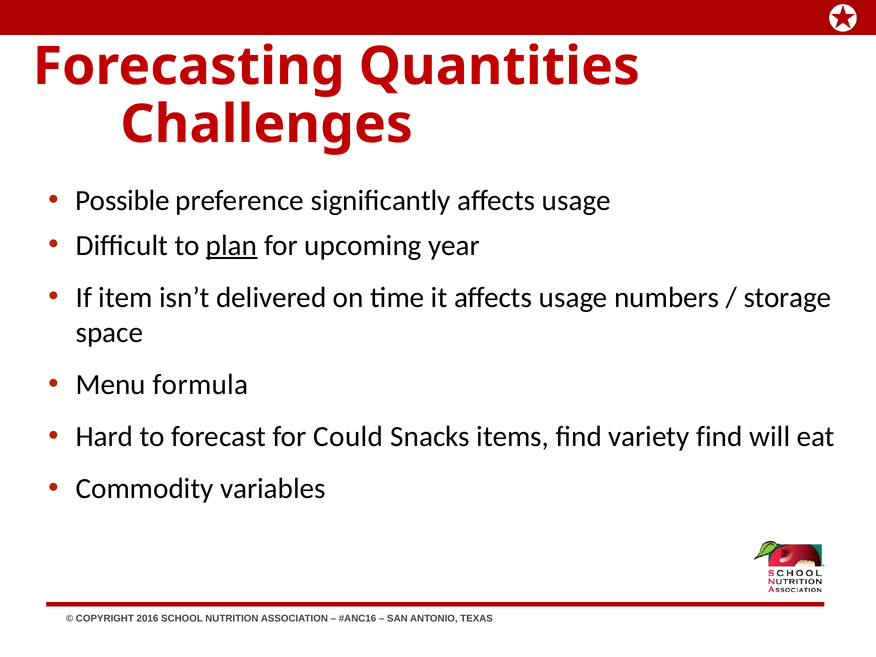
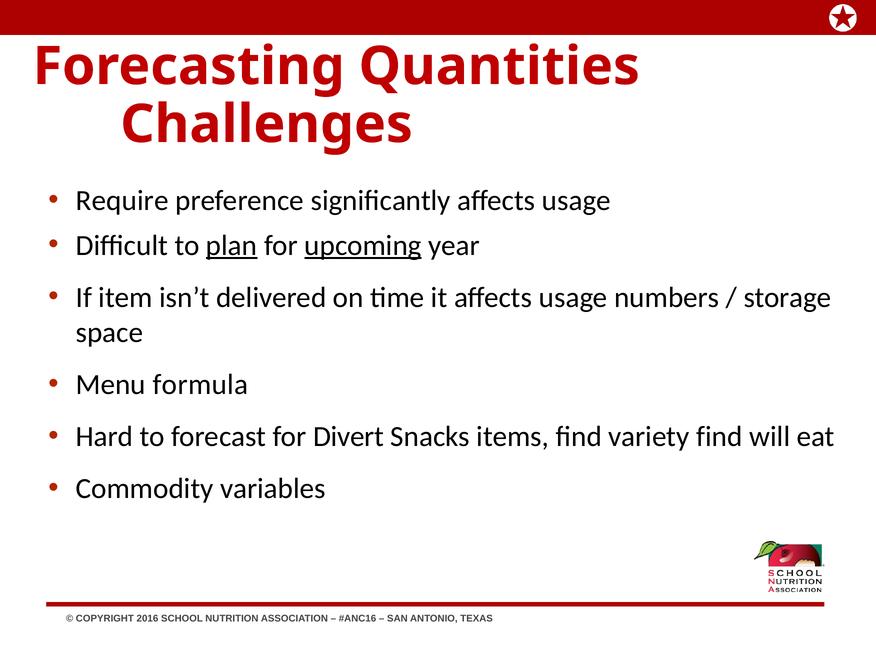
Possible: Possible -> Require (122, 201)
upcoming underline: none -> present (363, 245)
Could: Could -> Divert (349, 437)
